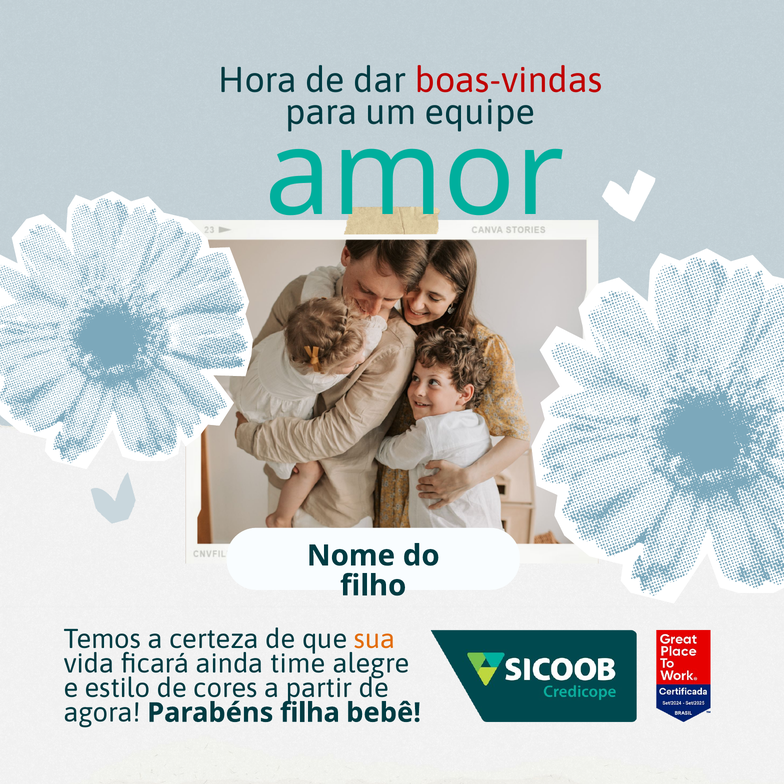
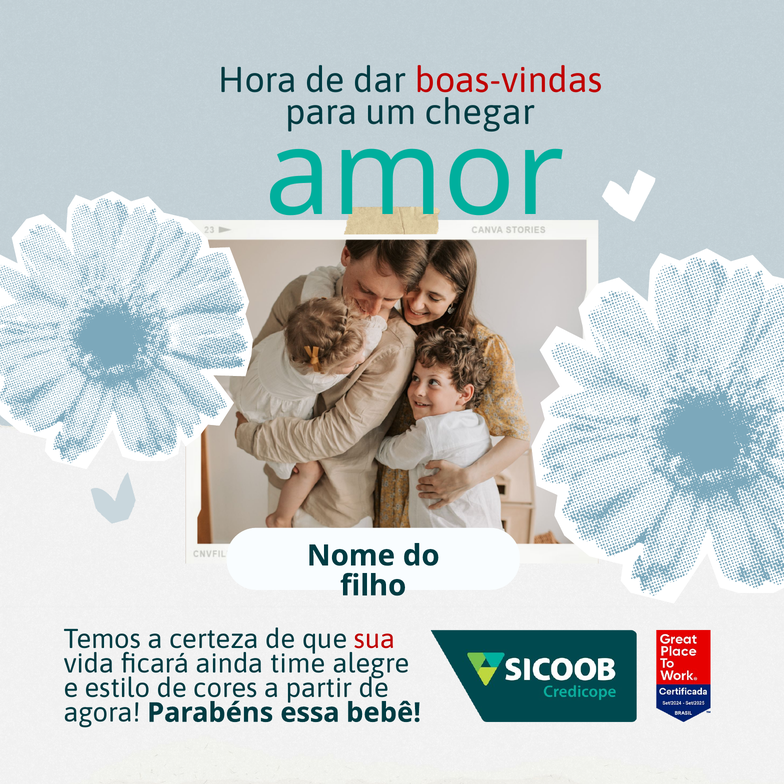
equipe: equipe -> chegar (480, 113)
sua colour: orange -> red (375, 639)
filha: filha -> essa (310, 713)
